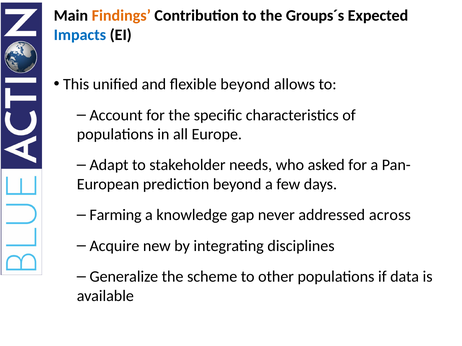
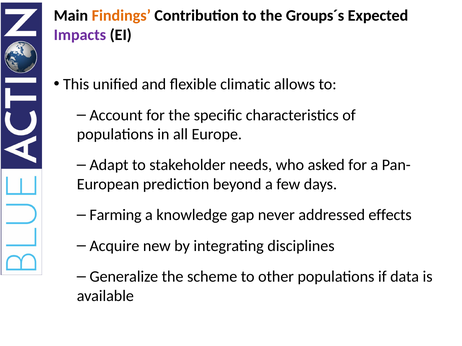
Impacts colour: blue -> purple (80, 35)
flexible beyond: beyond -> climatic (245, 84)
across: across -> effects (390, 215)
